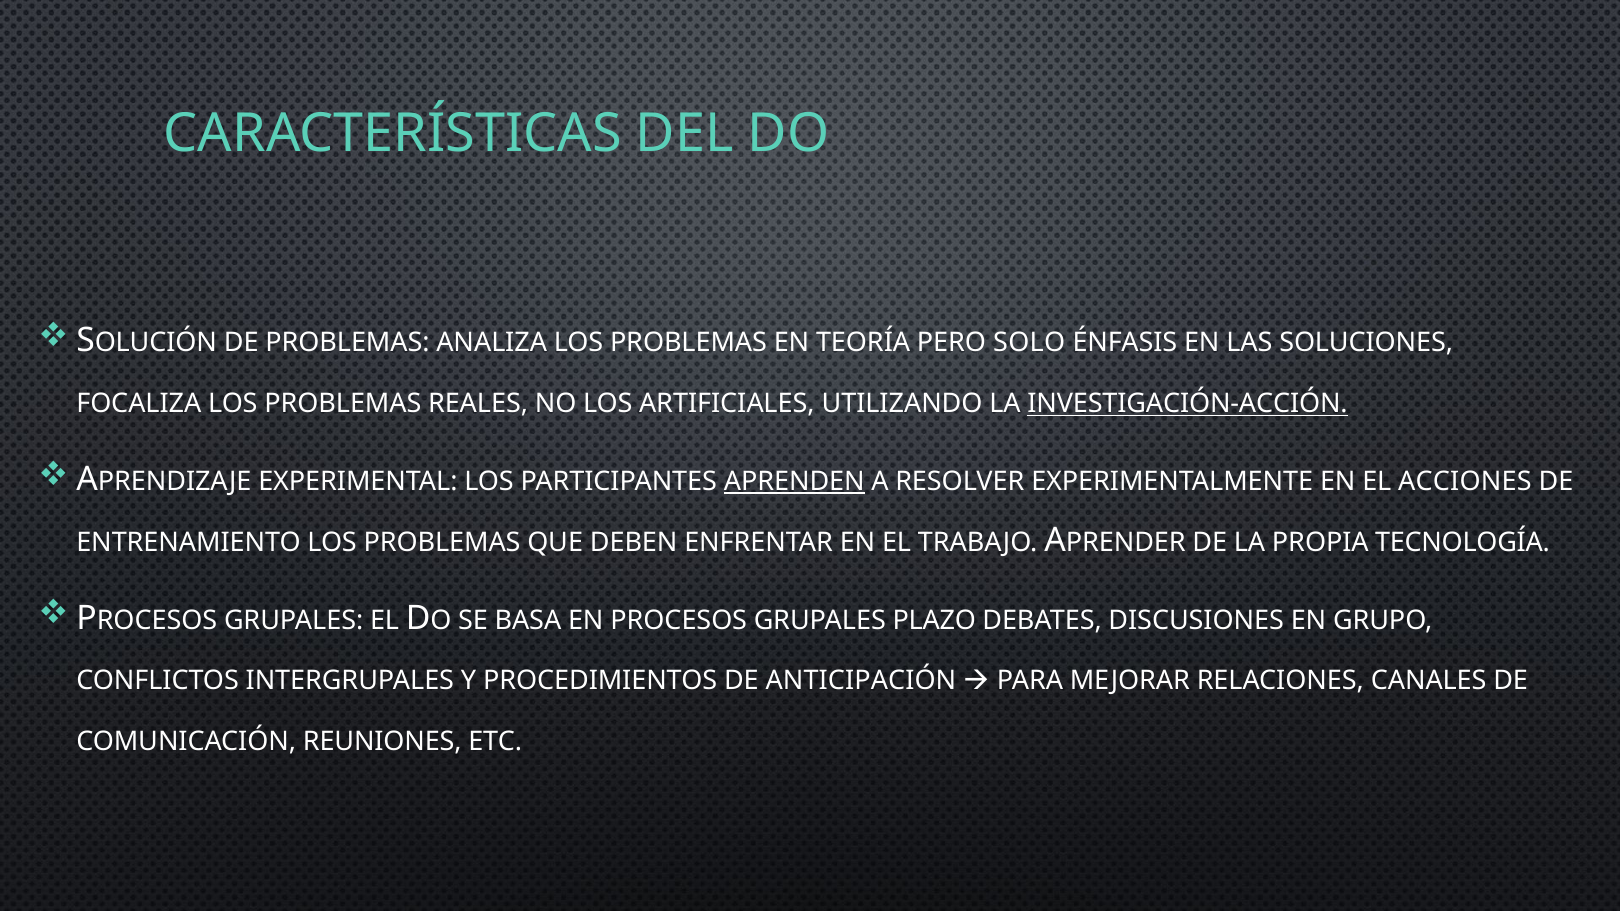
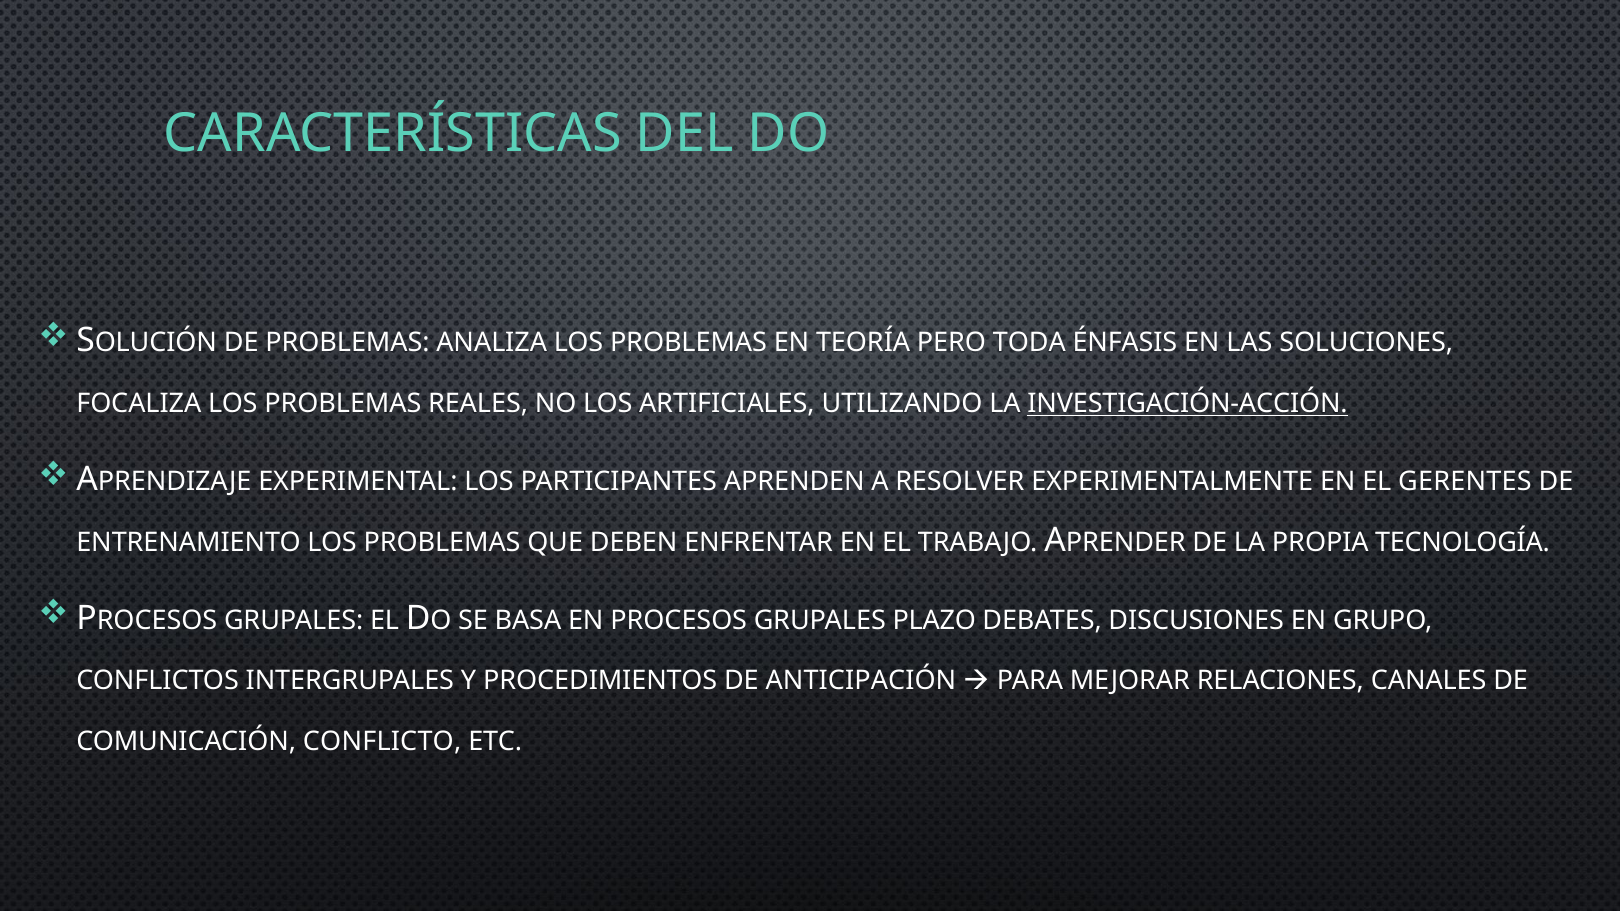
SOLO: SOLO -> TODA (1029, 343)
APRENDEN underline: present -> none (794, 482)
ACCIONES: ACCIONES -> GERENTES (1465, 482)
REUNIONES: REUNIONES -> CONFLICTO (382, 742)
